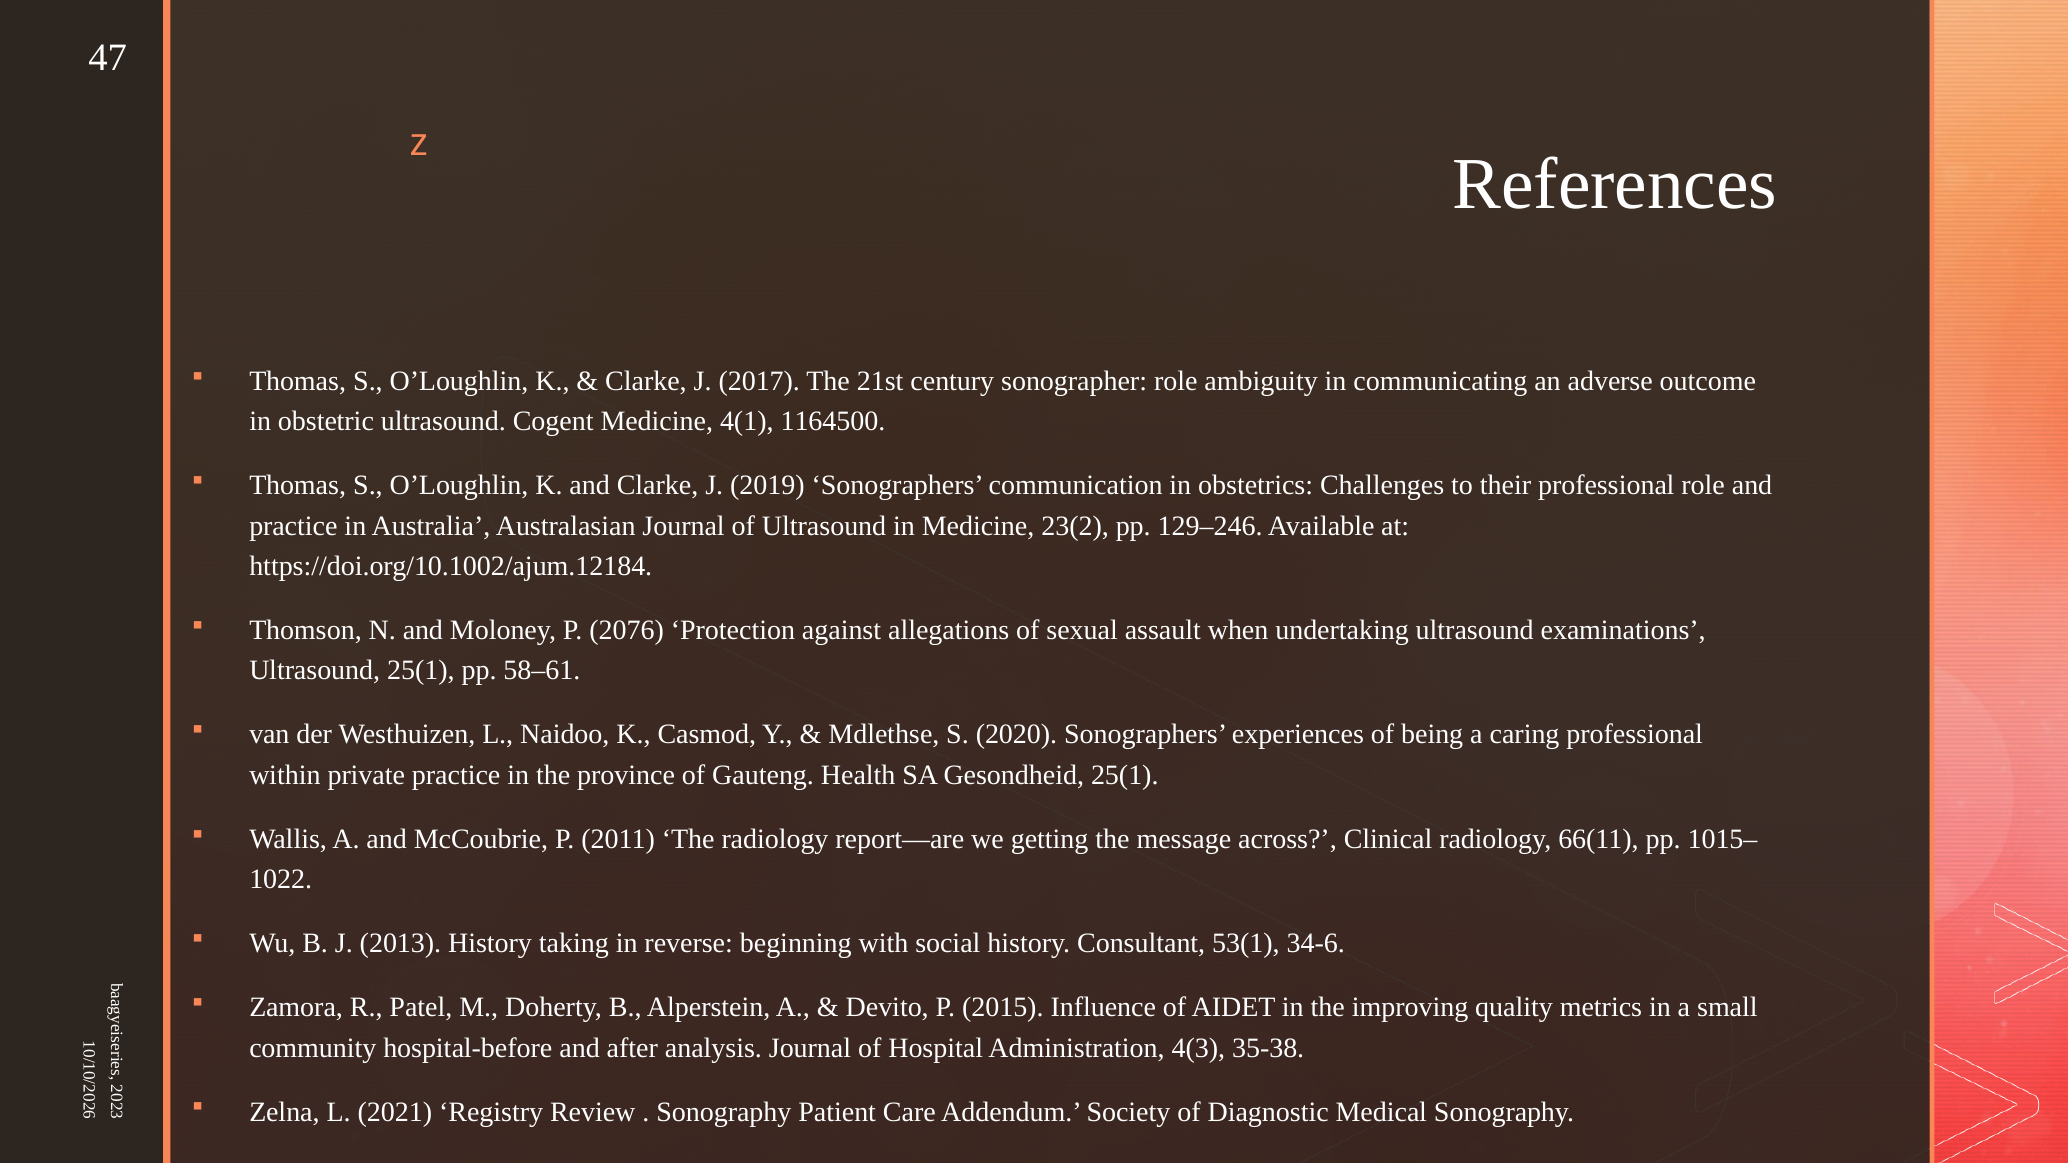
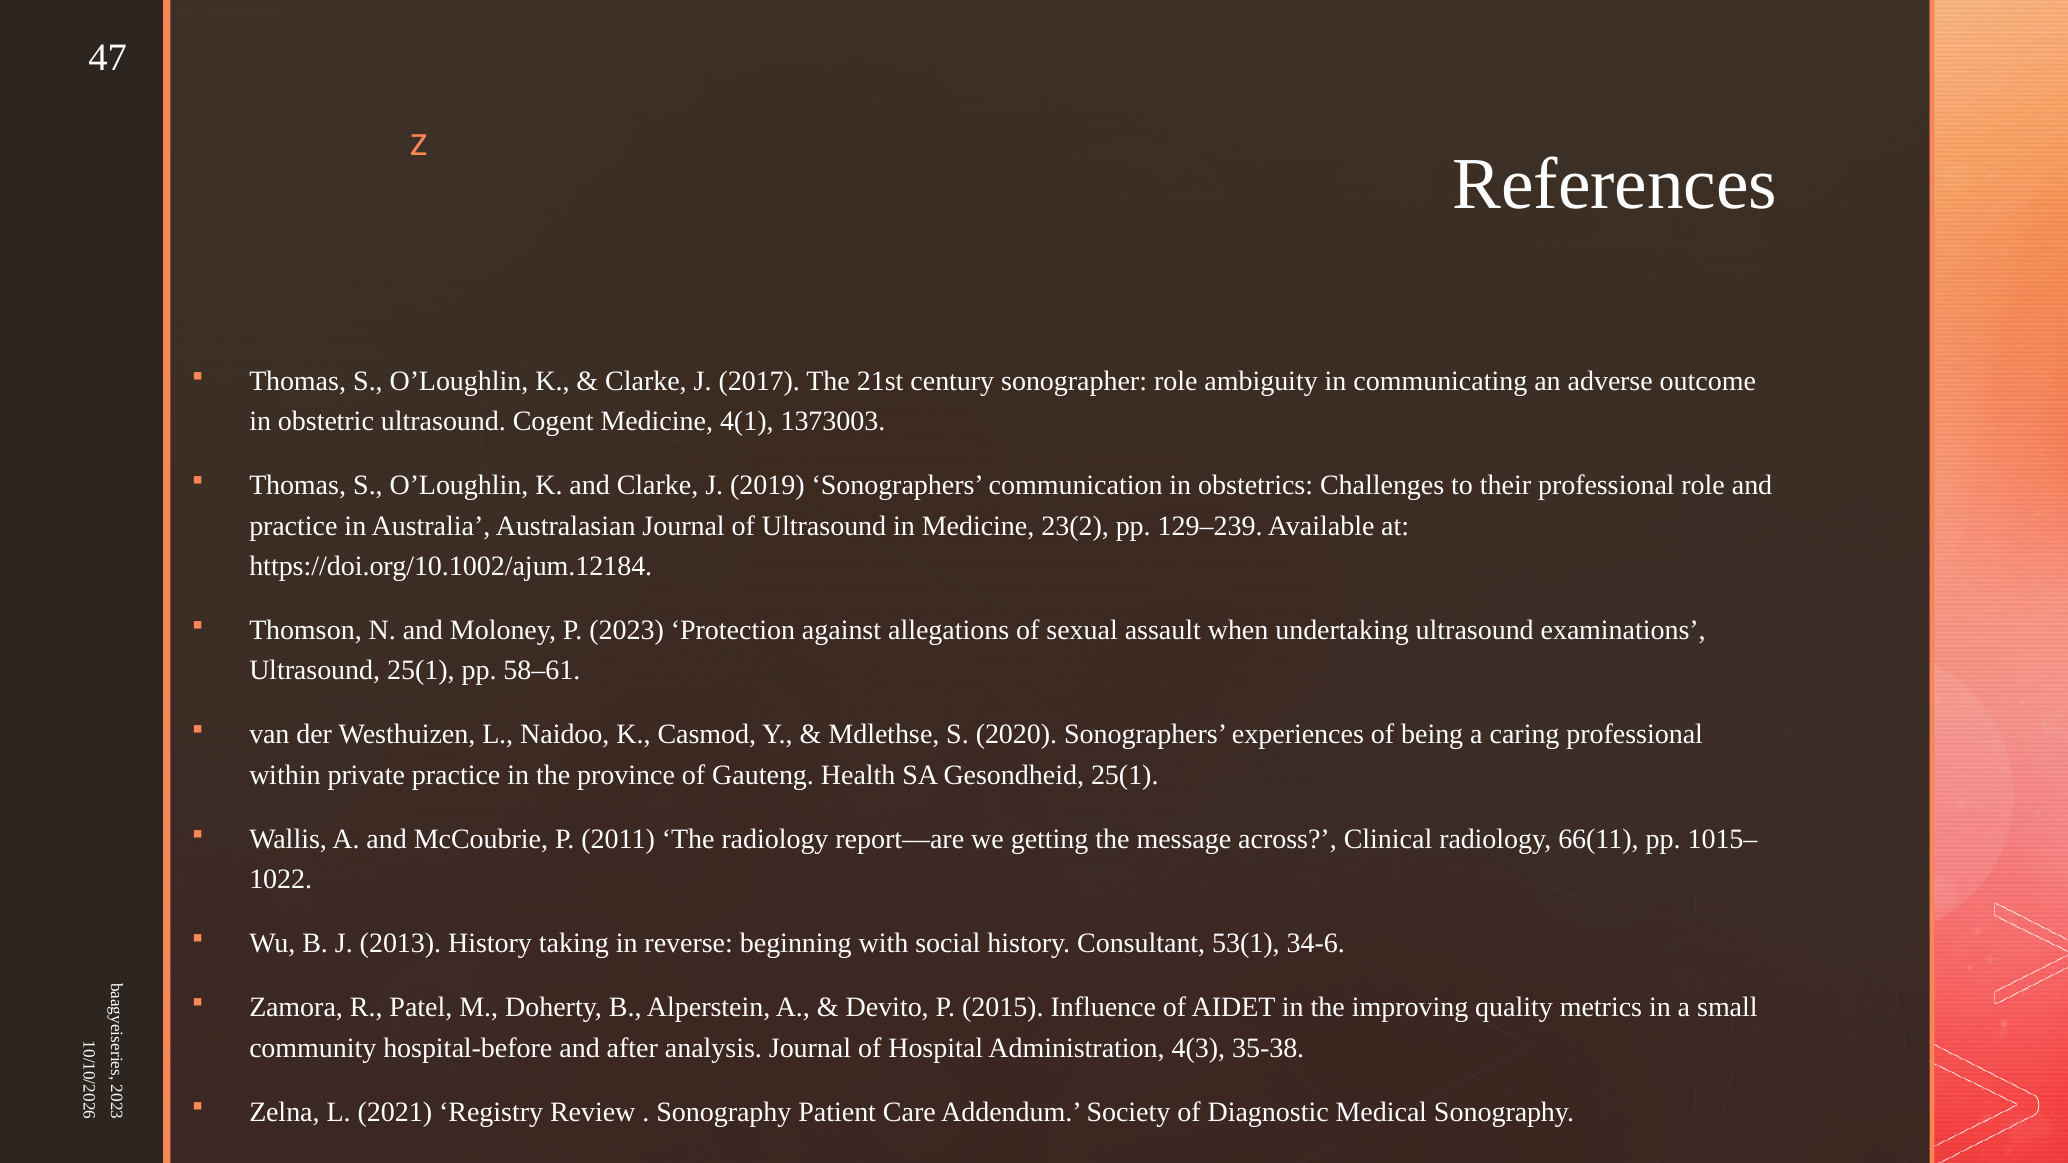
1164500: 1164500 -> 1373003 (833, 422)
129–246: 129–246 -> 129–239 (1210, 526)
2076: 2076 -> 2023 (627, 630)
